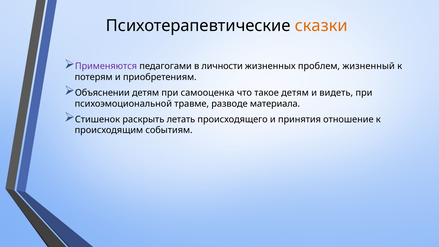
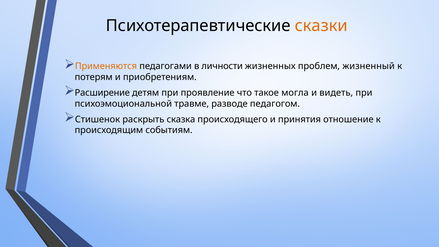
Применяются colour: purple -> orange (106, 66)
Объяснении: Объяснении -> Расширение (102, 93)
самооценка: самооценка -> проявление (208, 93)
такое детям: детям -> могла (295, 93)
материала: материала -> педагогом (275, 104)
летать: летать -> сказка (181, 119)
